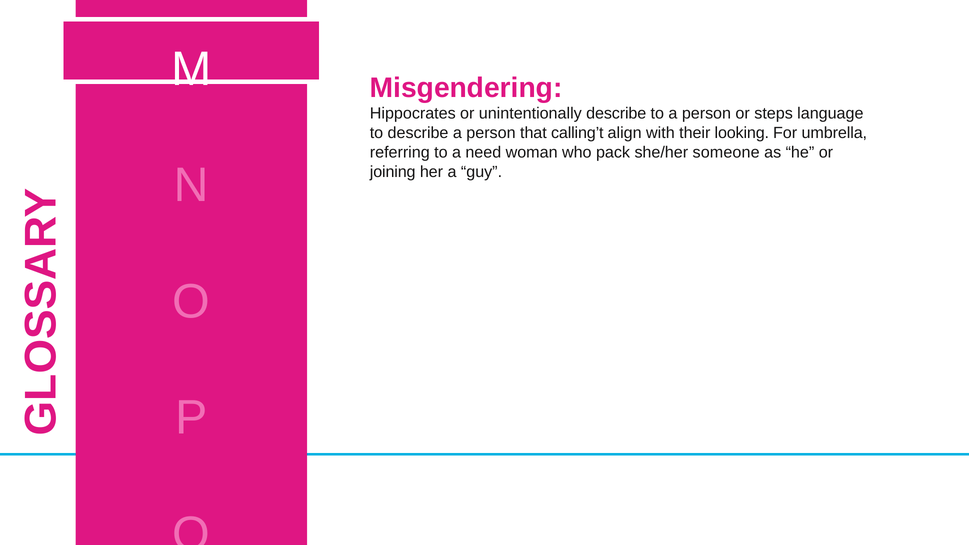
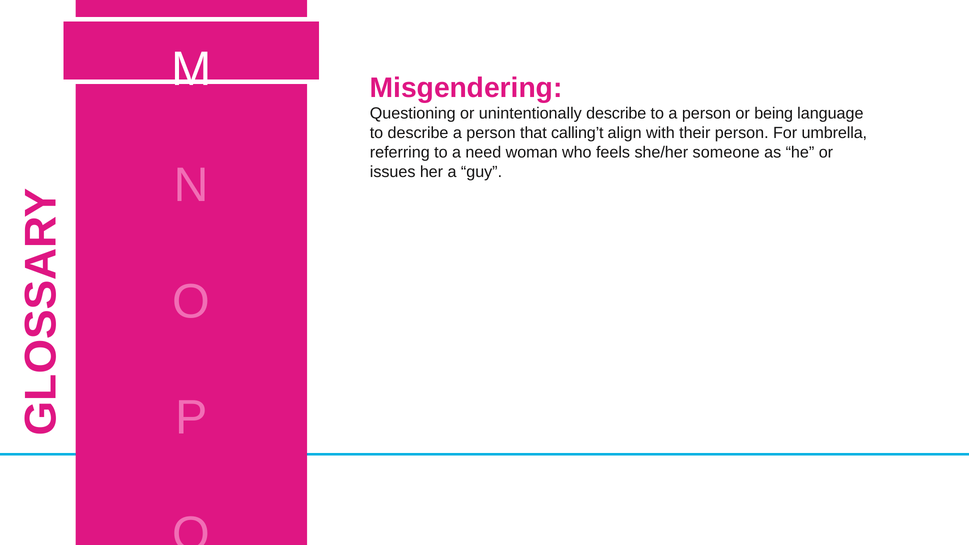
Hippocrates: Hippocrates -> Questioning (413, 114)
steps: steps -> being (774, 114)
their looking: looking -> person (742, 133)
pack: pack -> feels (613, 152)
joining: joining -> issues (393, 172)
